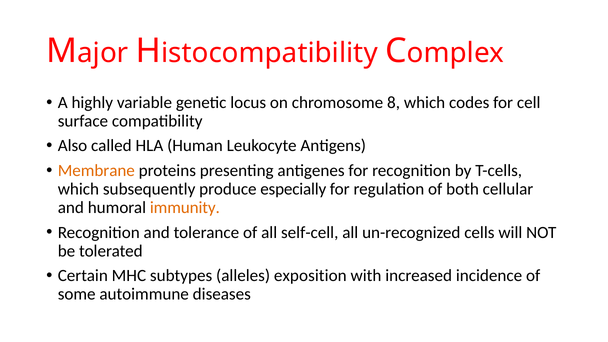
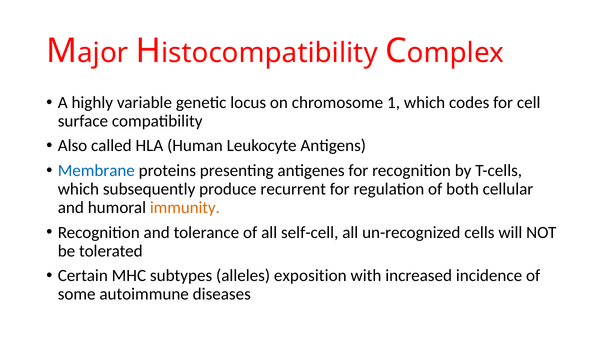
8: 8 -> 1 (394, 102)
Membrane colour: orange -> blue (96, 171)
especially: especially -> recurrent (293, 189)
